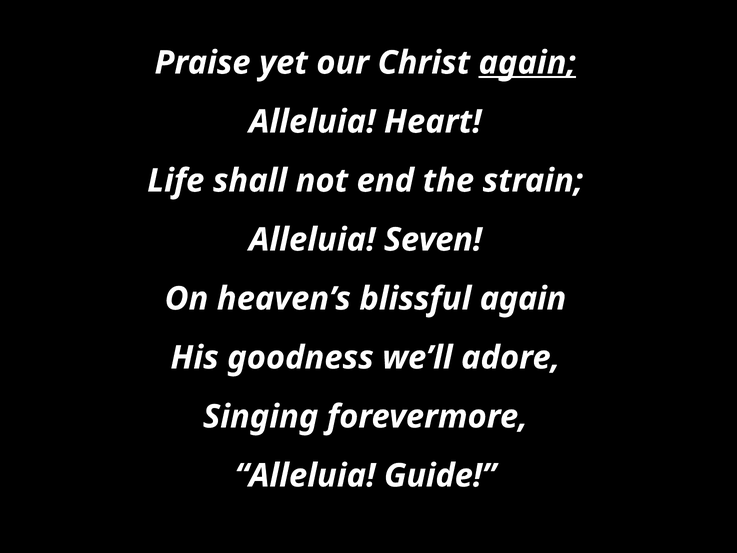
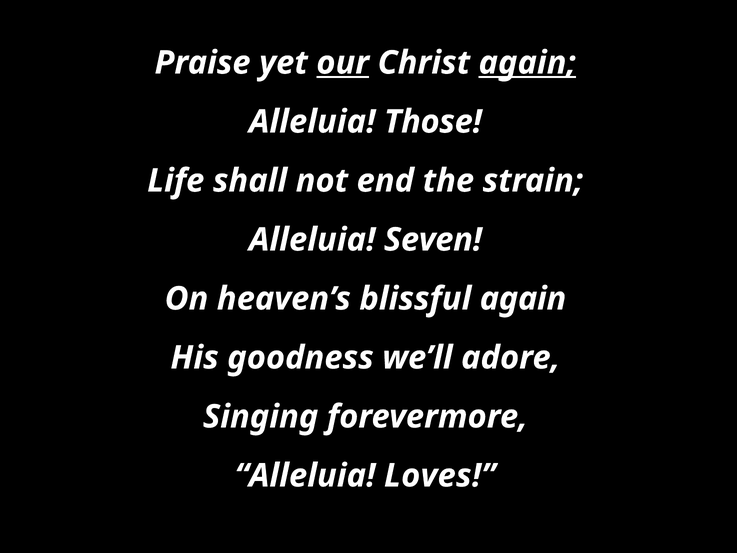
our underline: none -> present (343, 63)
Heart: Heart -> Those (433, 122)
Guide: Guide -> Loves (440, 475)
